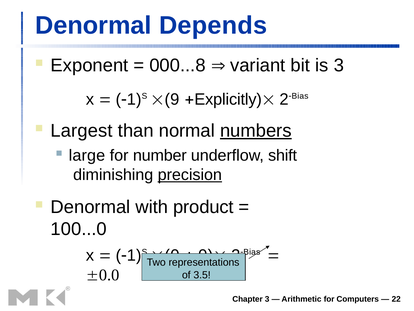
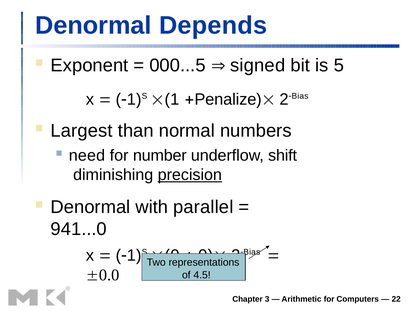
000...8: 000...8 -> 000...5 (178, 65)
variant: variant -> signed (258, 65)
is 3: 3 -> 5 (339, 65)
9: 9 -> 1 (172, 99)
Explicitly: Explicitly -> Penalize (228, 99)
numbers underline: present -> none (256, 131)
large: large -> need (87, 155)
product: product -> parallel (203, 207)
100...0: 100...0 -> 941...0 (79, 229)
3.5: 3.5 -> 4.5 (202, 275)
